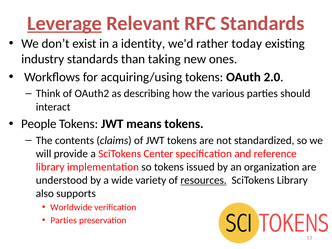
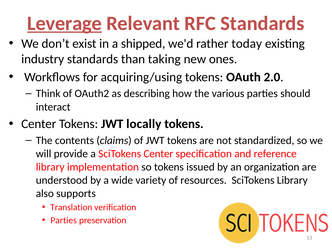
identity: identity -> shipped (143, 44)
People: People -> Center (39, 124)
means: means -> locally (144, 124)
resources underline: present -> none (204, 180)
Worldwide: Worldwide -> Translation (71, 207)
